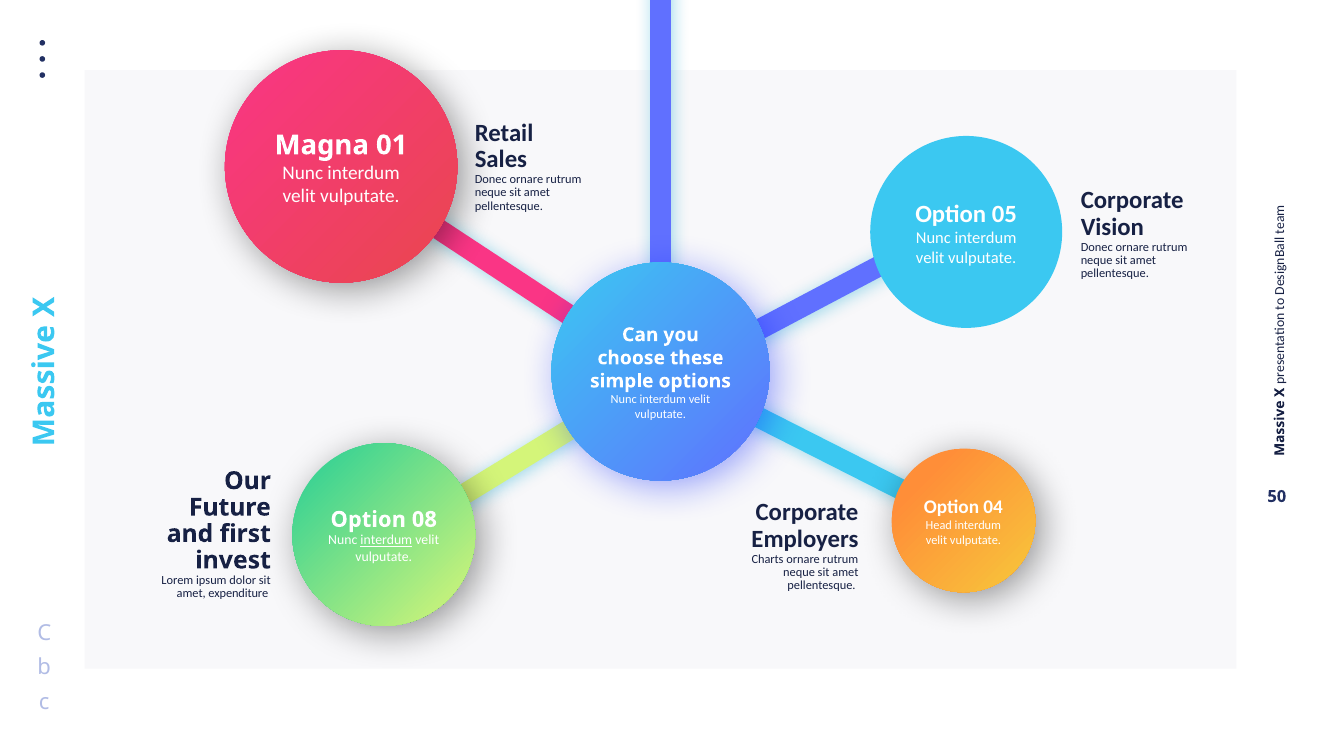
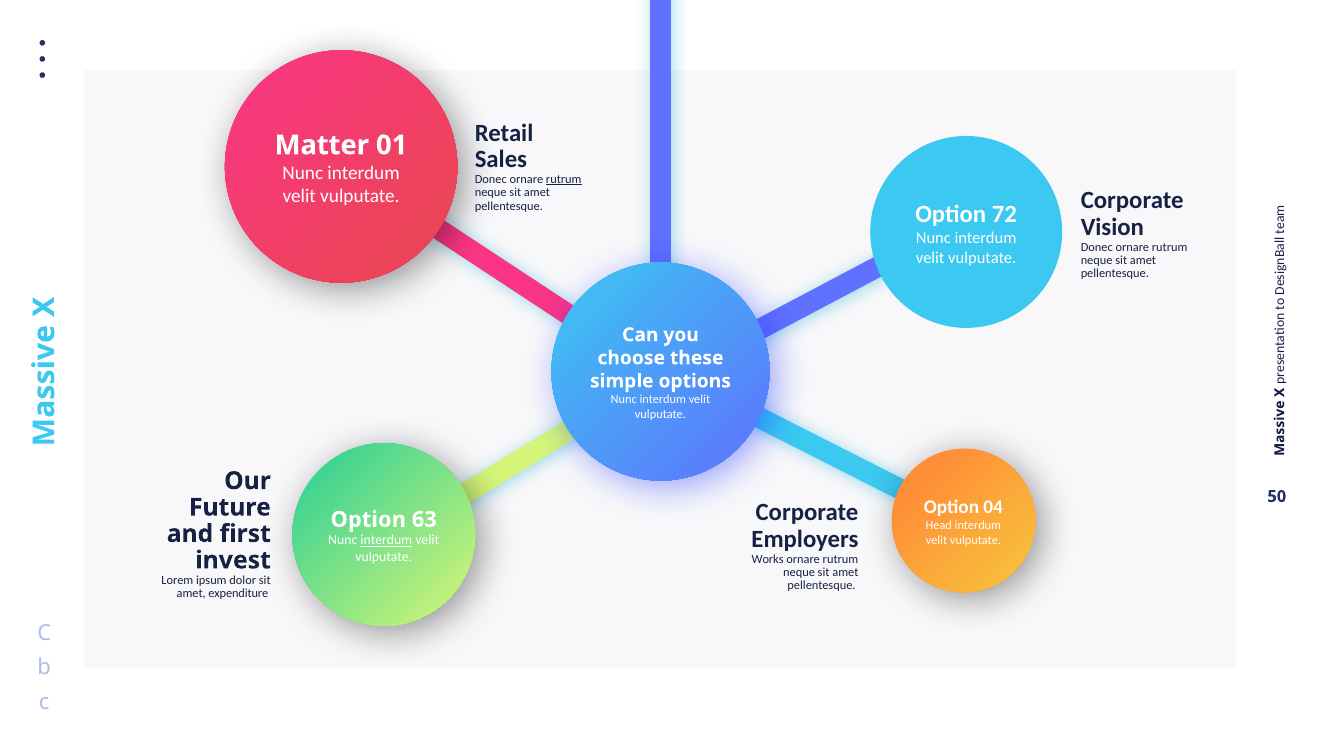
Magna: Magna -> Matter (322, 145)
rutrum underline: none -> present (564, 180)
05: 05 -> 72 (1004, 214)
08: 08 -> 63 (424, 520)
Charts: Charts -> Works (768, 559)
